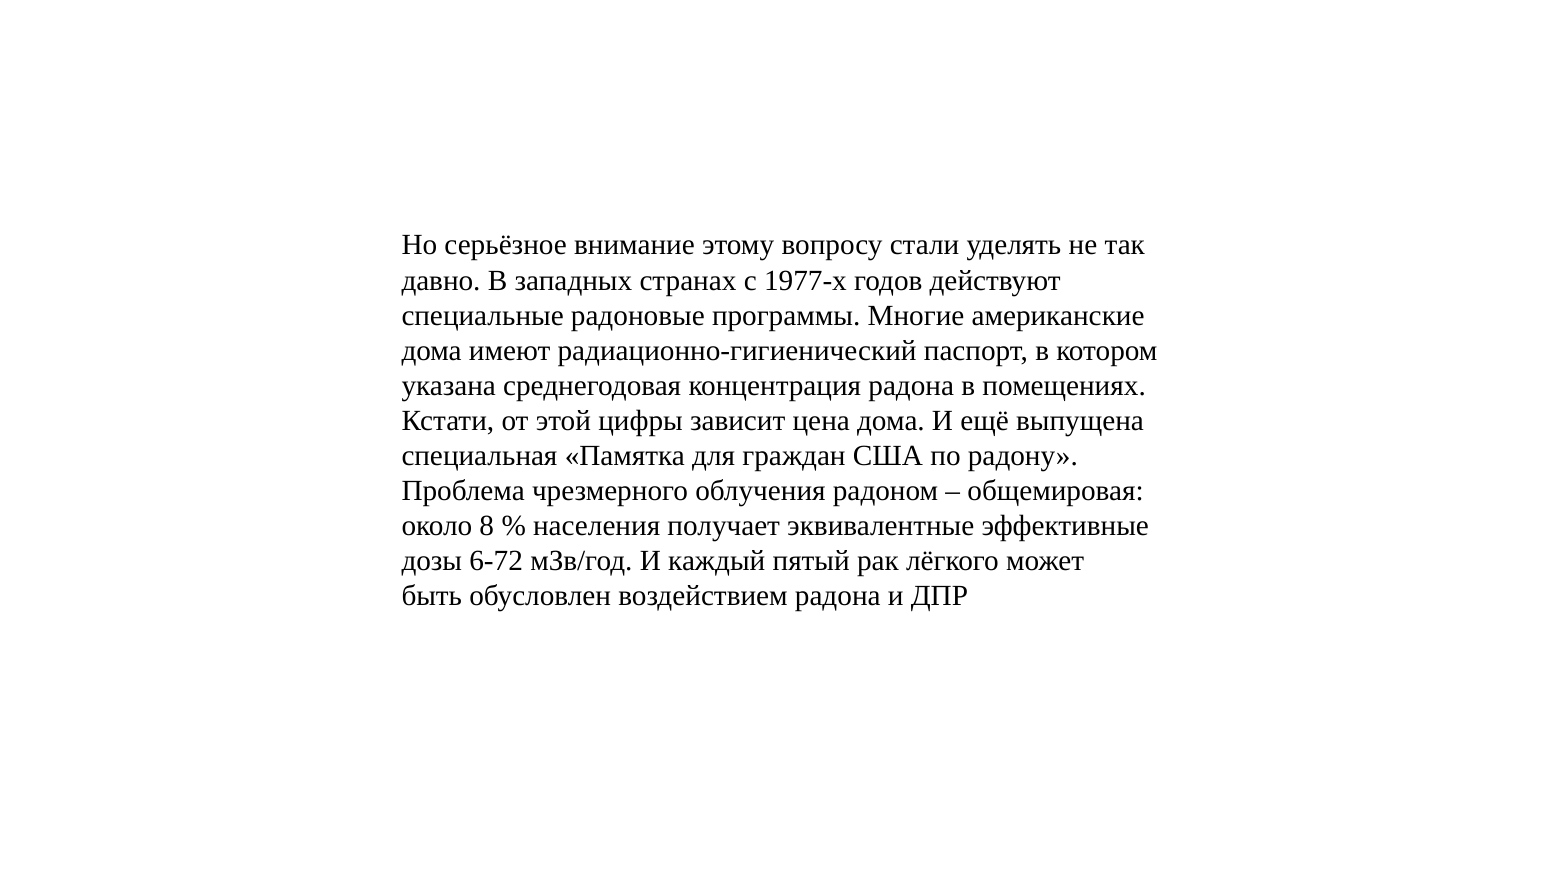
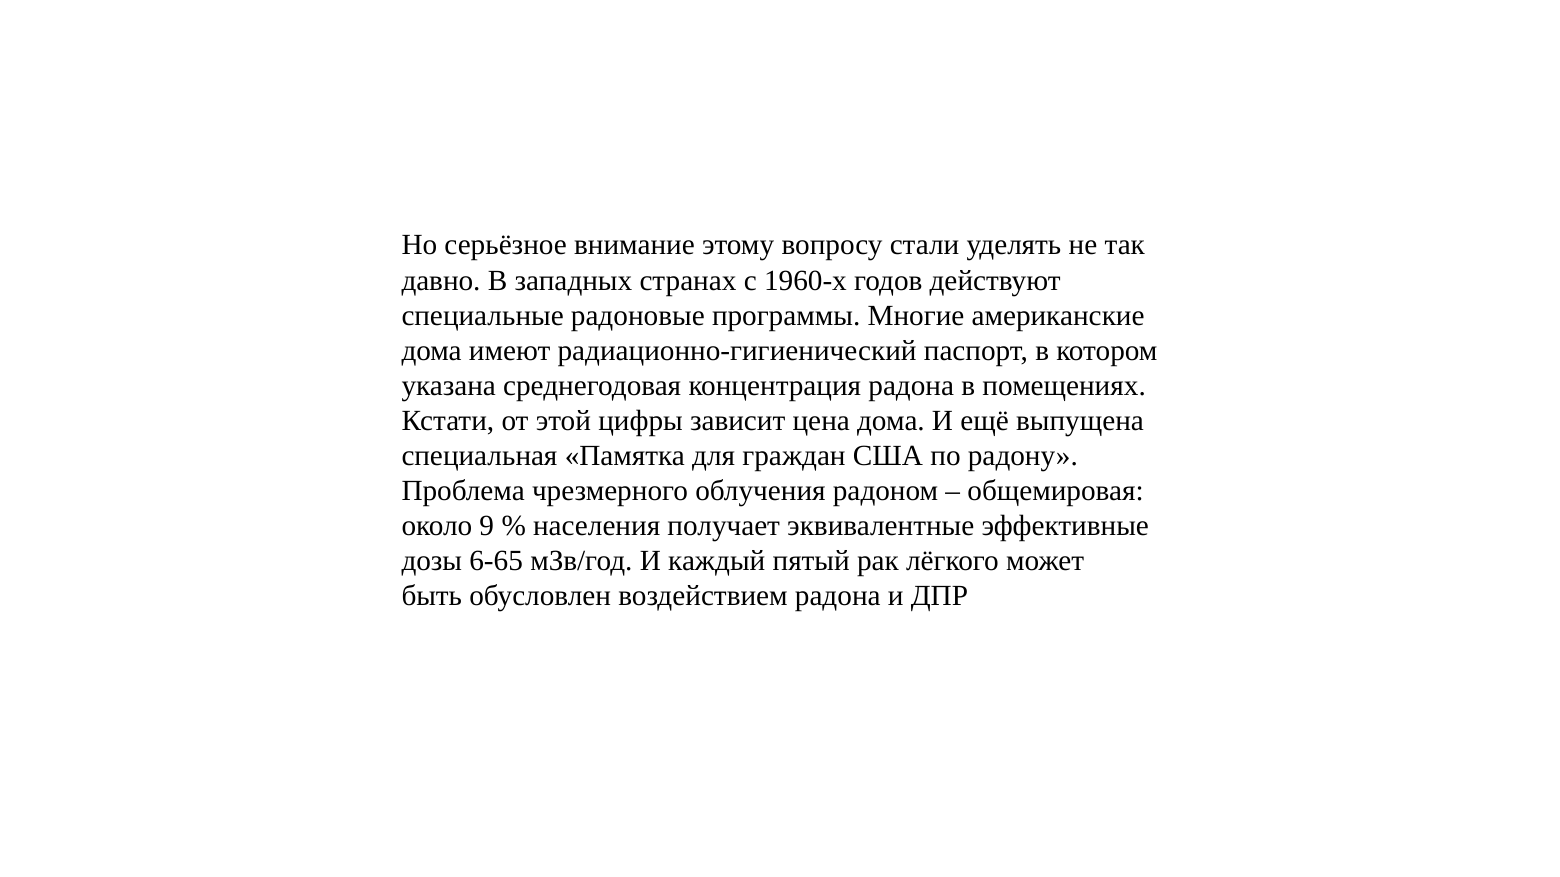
1977-х: 1977-х -> 1960-х (805, 281)
8: 8 -> 9 (487, 526)
6-72: 6-72 -> 6-65 (496, 561)
